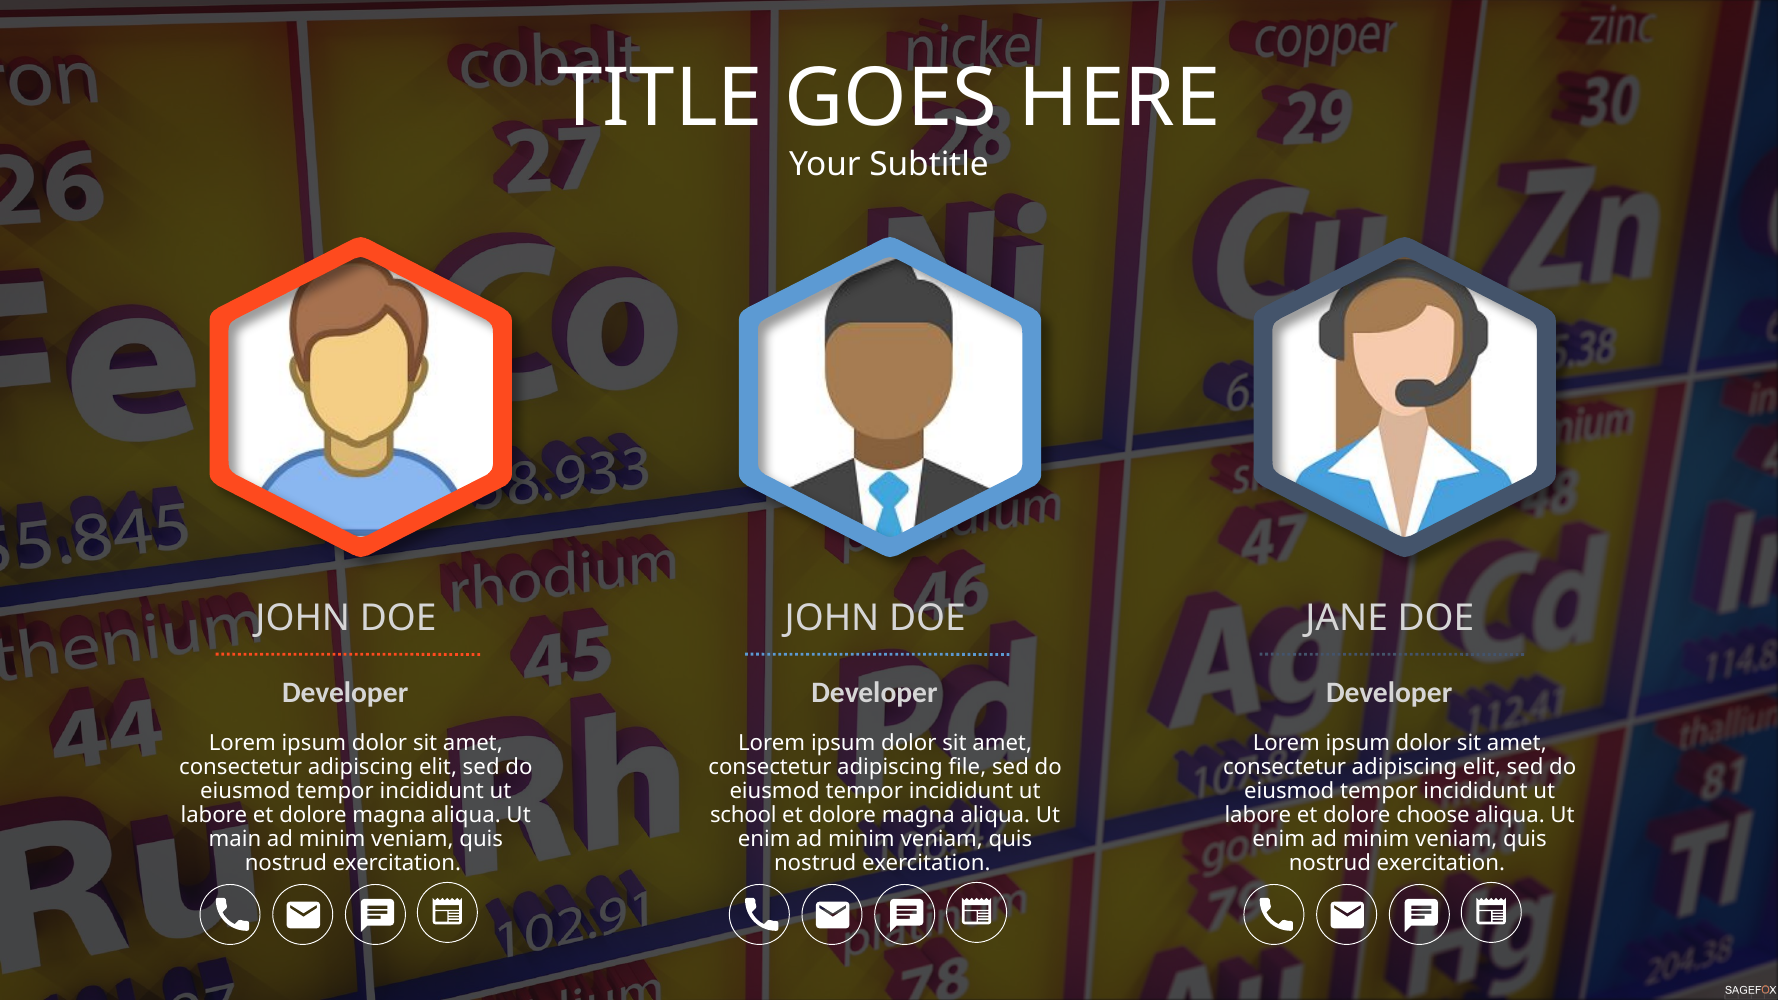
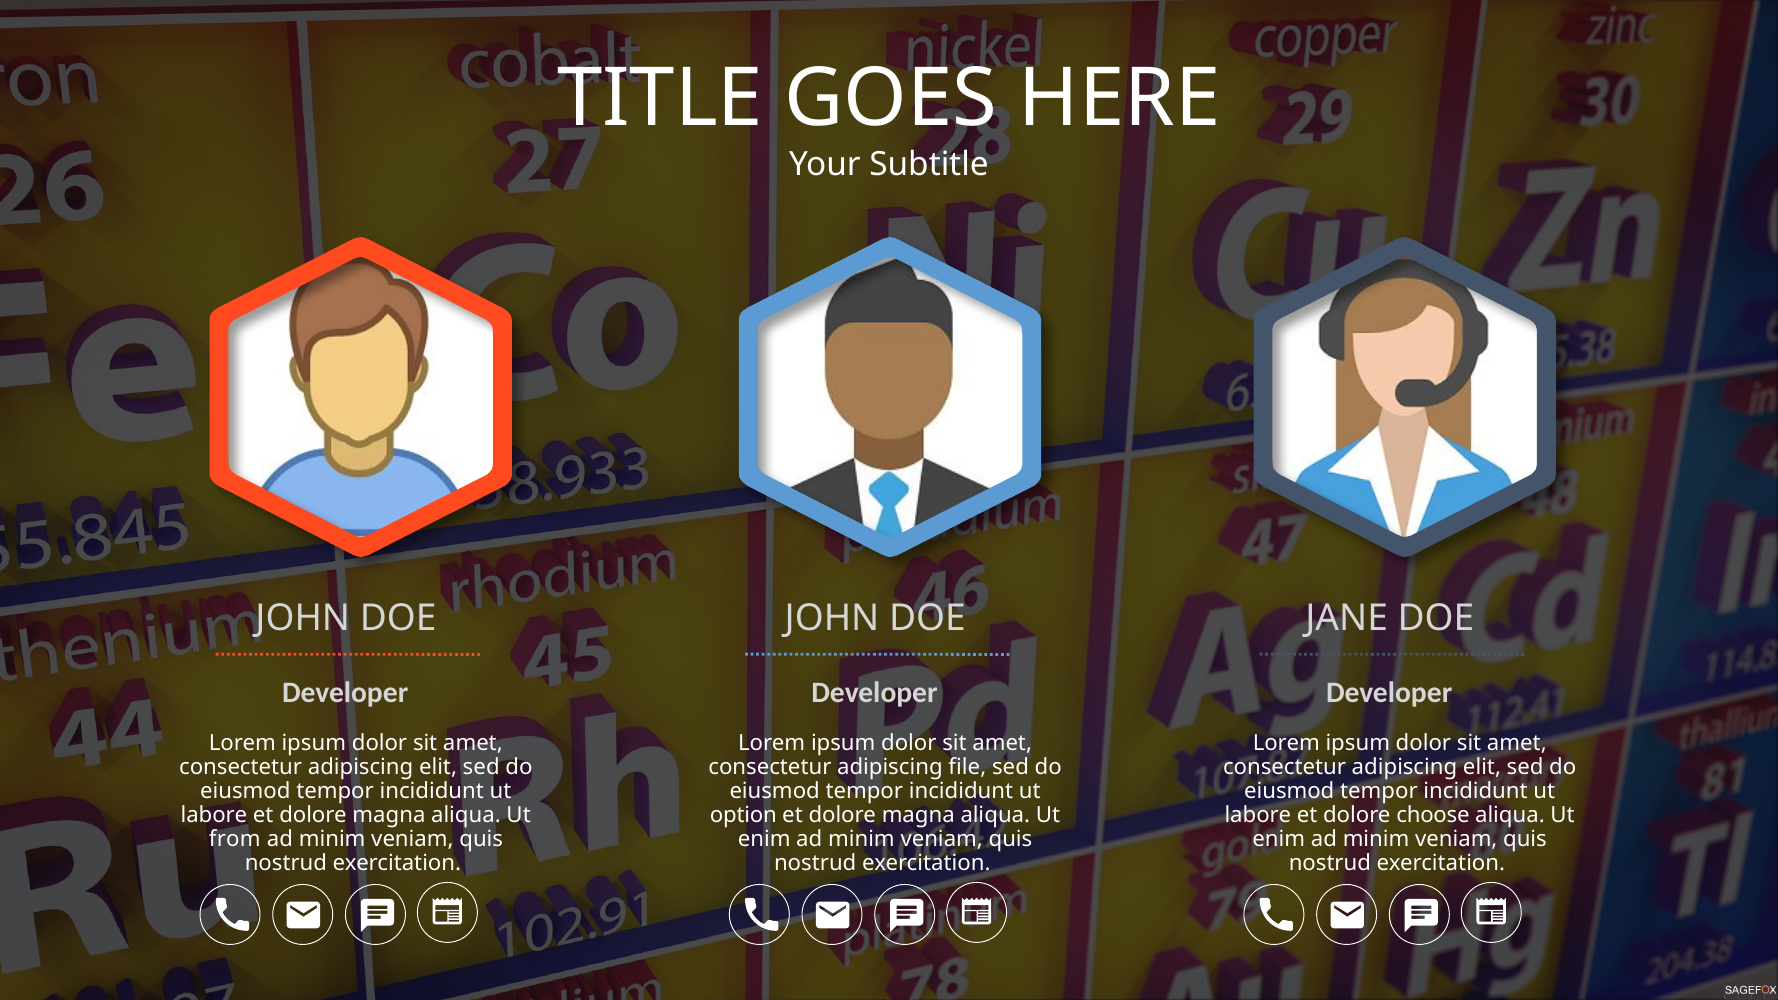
school: school -> option (743, 815)
main: main -> from (235, 839)
